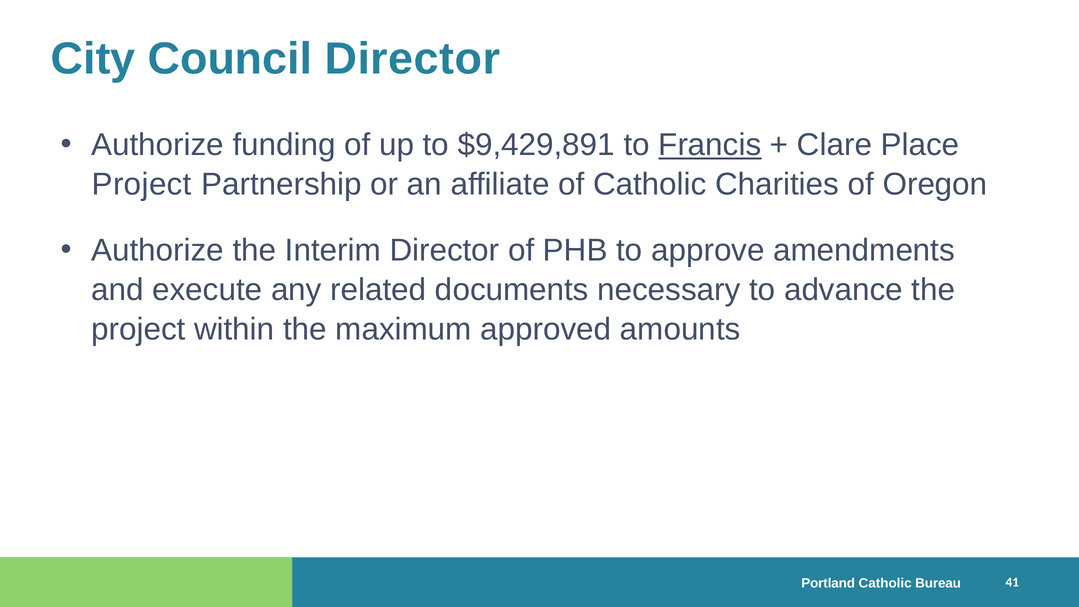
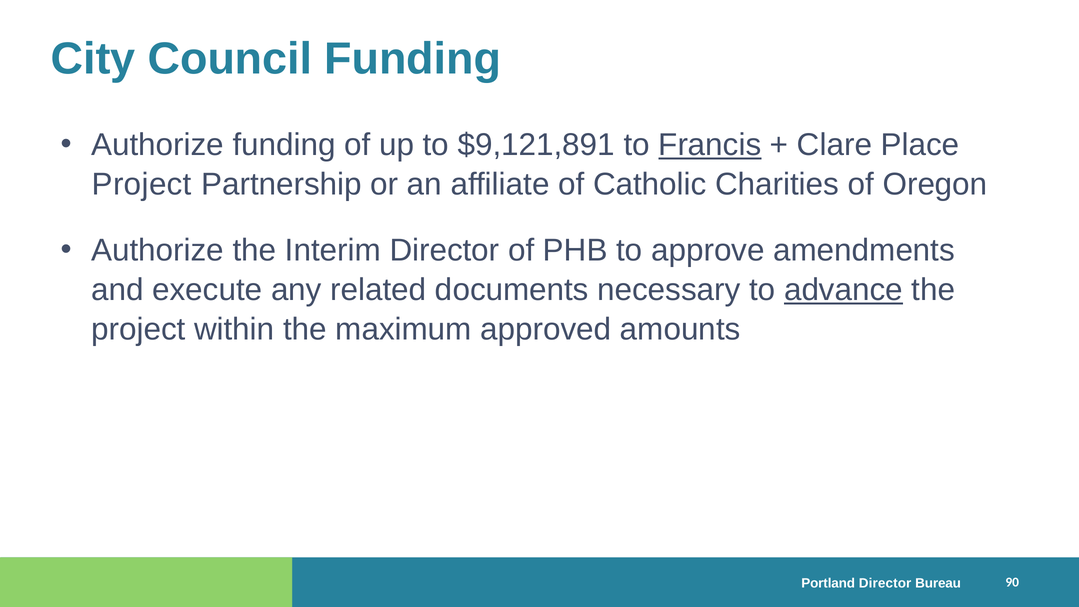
Council Director: Director -> Funding (413, 59)
$9,429,891: $9,429,891 -> $9,121,891 (536, 145)
advance underline: none -> present (843, 290)
Portland Catholic: Catholic -> Director (885, 583)
41: 41 -> 90 (1012, 582)
